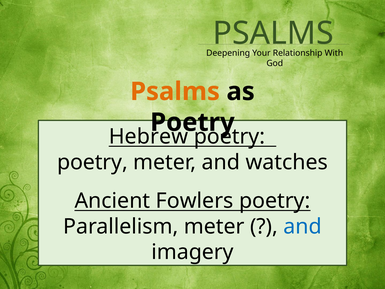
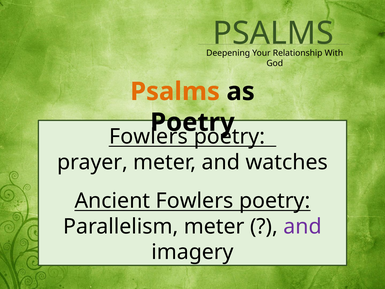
Hebrew: Hebrew -> Fowlers (148, 136)
poetry: poetry -> prayer (92, 162)
and colour: blue -> purple (303, 226)
